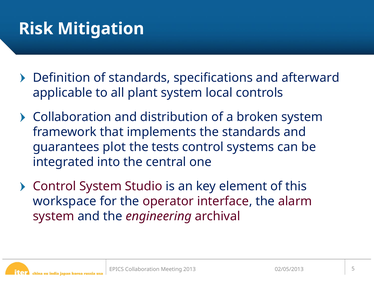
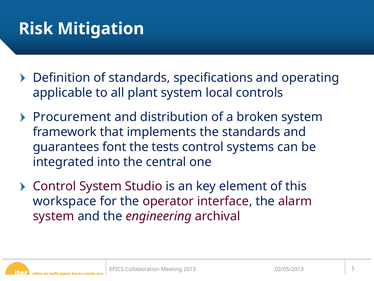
afterward: afterward -> operating (310, 78)
Collaboration: Collaboration -> Procurement (72, 117)
plot: plot -> font (114, 147)
